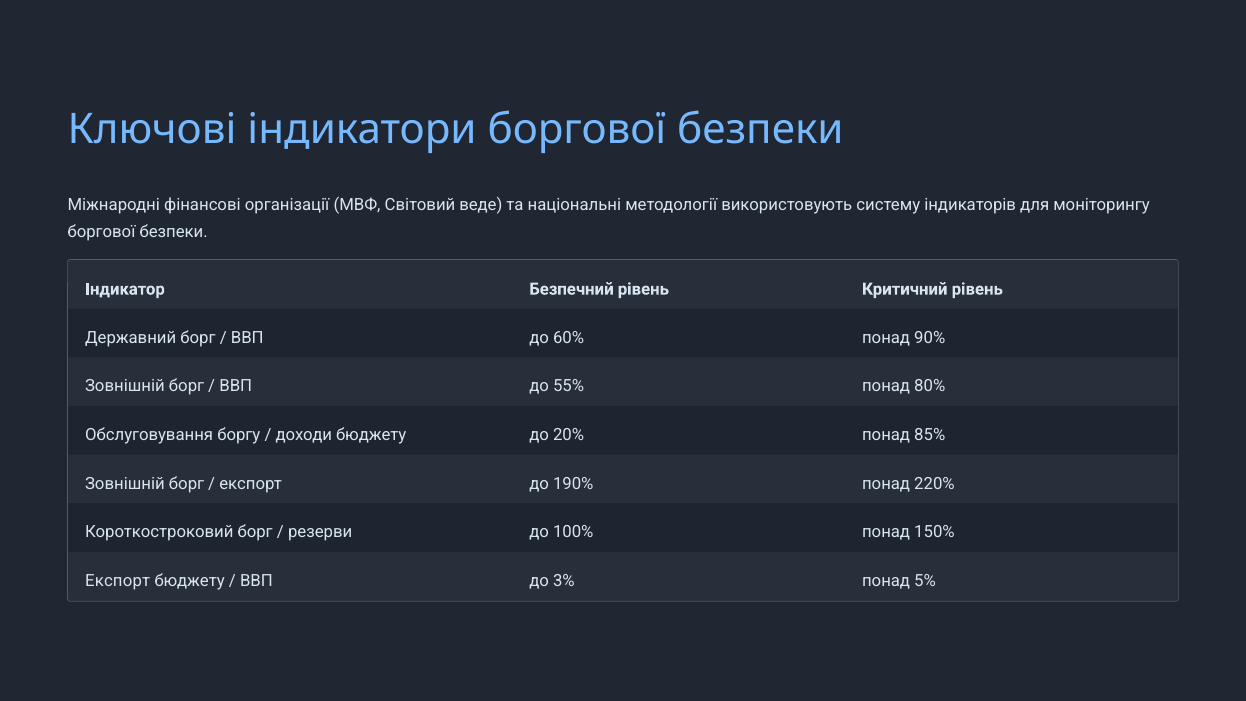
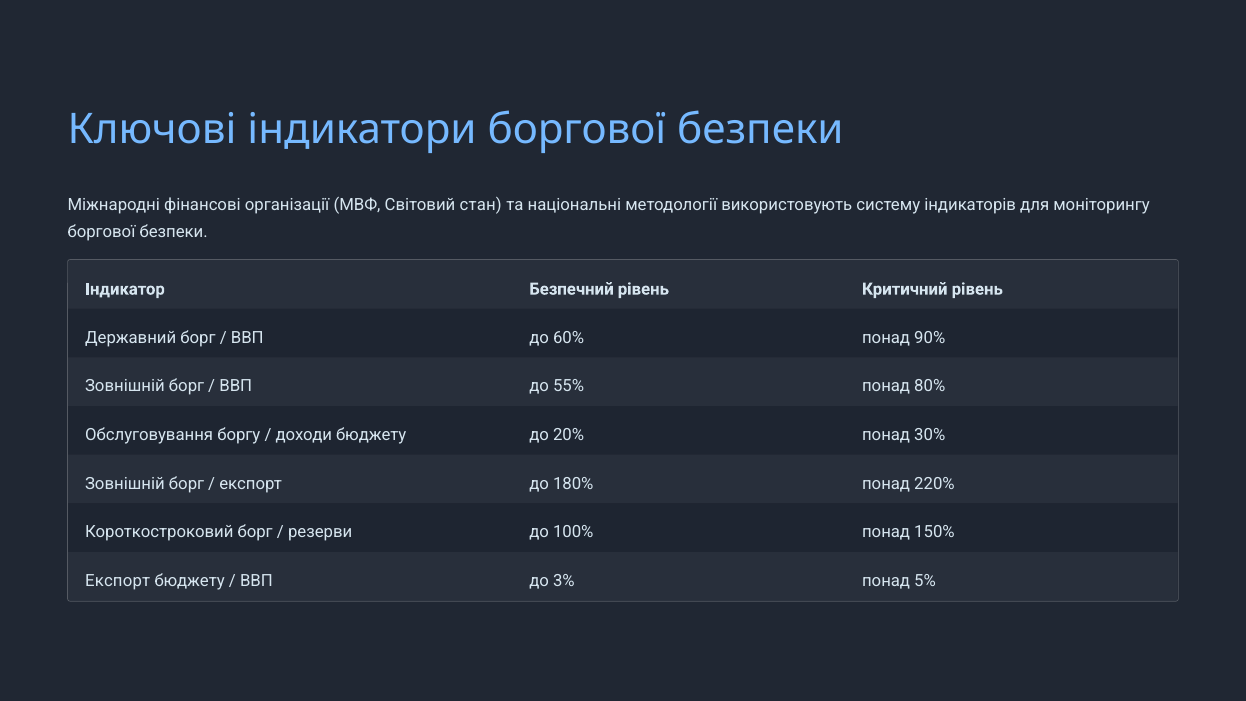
веде: веде -> стан (481, 204)
85%: 85% -> 30% (930, 435)
190%: 190% -> 180% (573, 484)
